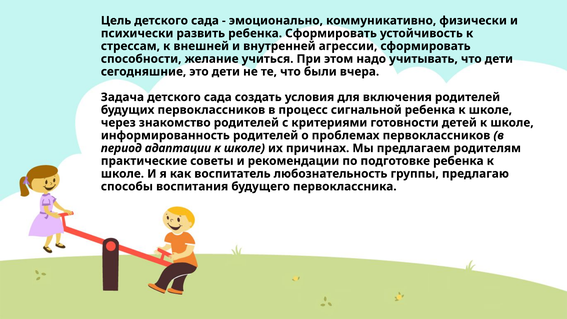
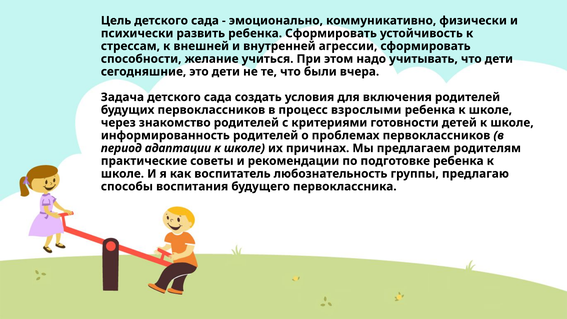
сигнальной: сигнальной -> взрослыми (366, 110)
